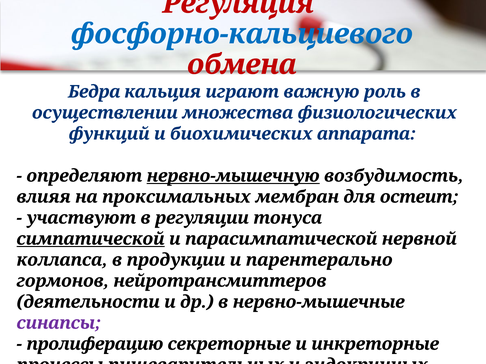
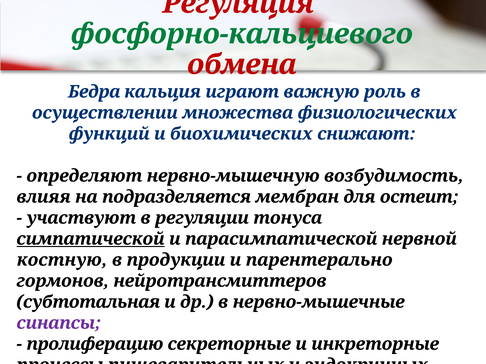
фосфорно-кальциевого colour: blue -> green (242, 34)
аппарата: аппарата -> снижают (367, 134)
нервно-мышечную underline: present -> none (233, 176)
проксимальных: проксимальных -> подразделяется (177, 197)
коллапса: коллапса -> костную (62, 260)
деятельности: деятельности -> субтотальная (88, 302)
